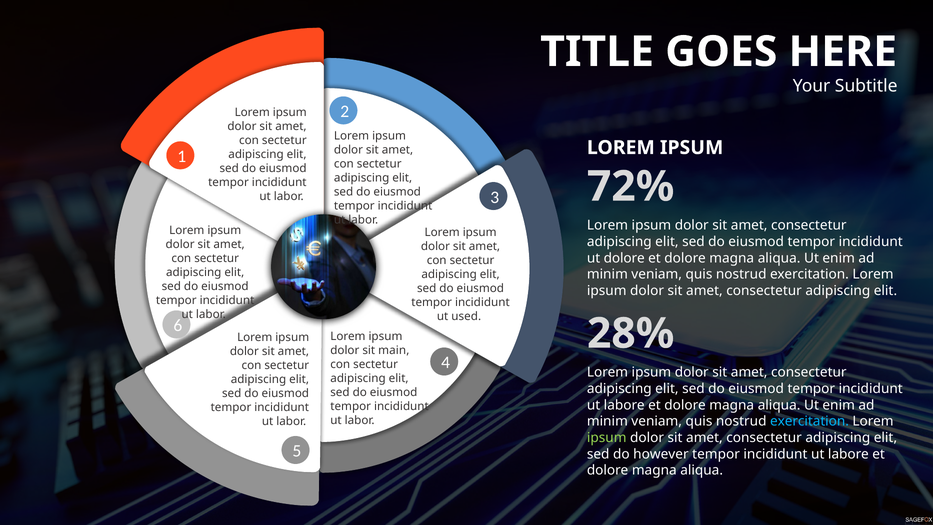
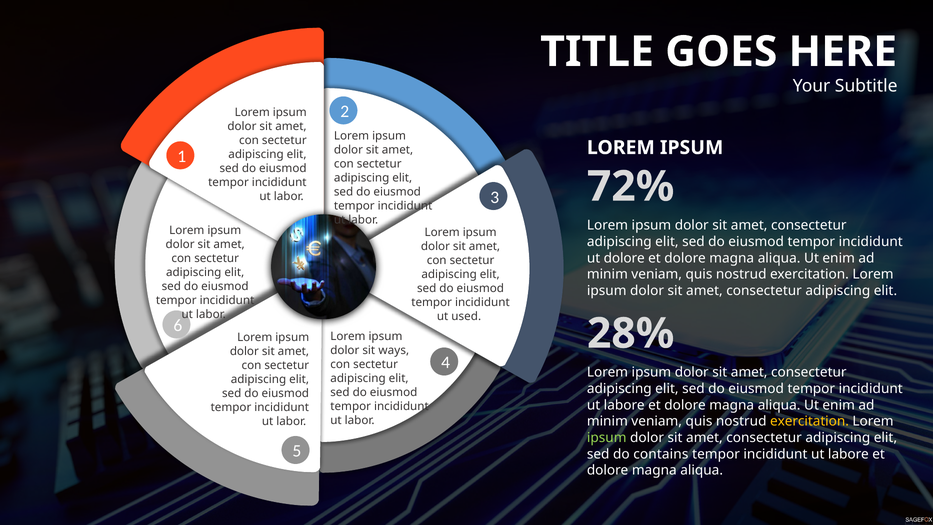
main: main -> ways (394, 350)
exercitation colour: light blue -> yellow (809, 421)
however: however -> contains (661, 454)
